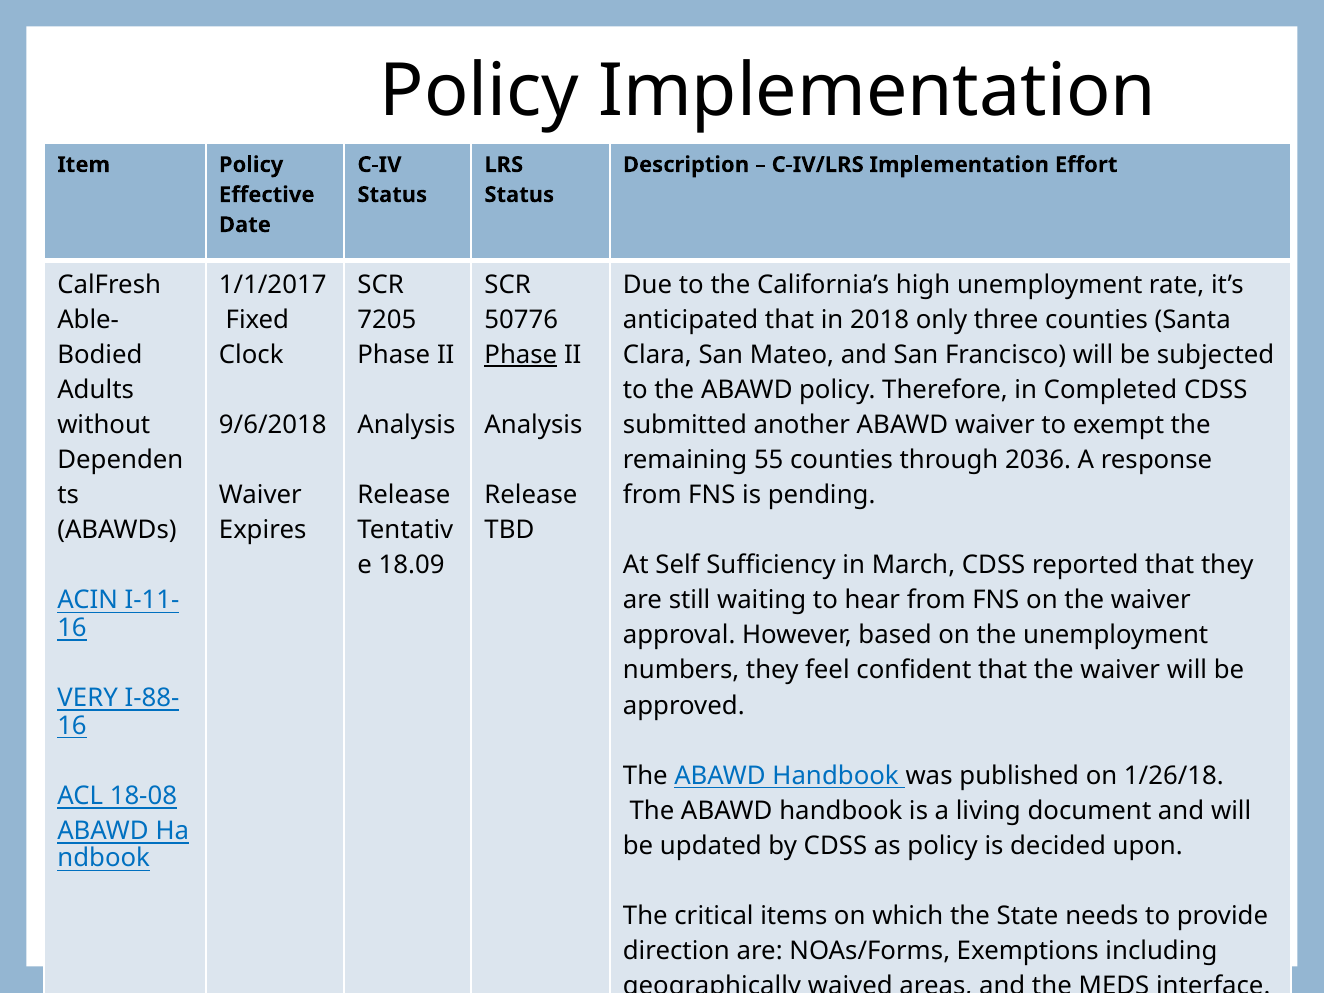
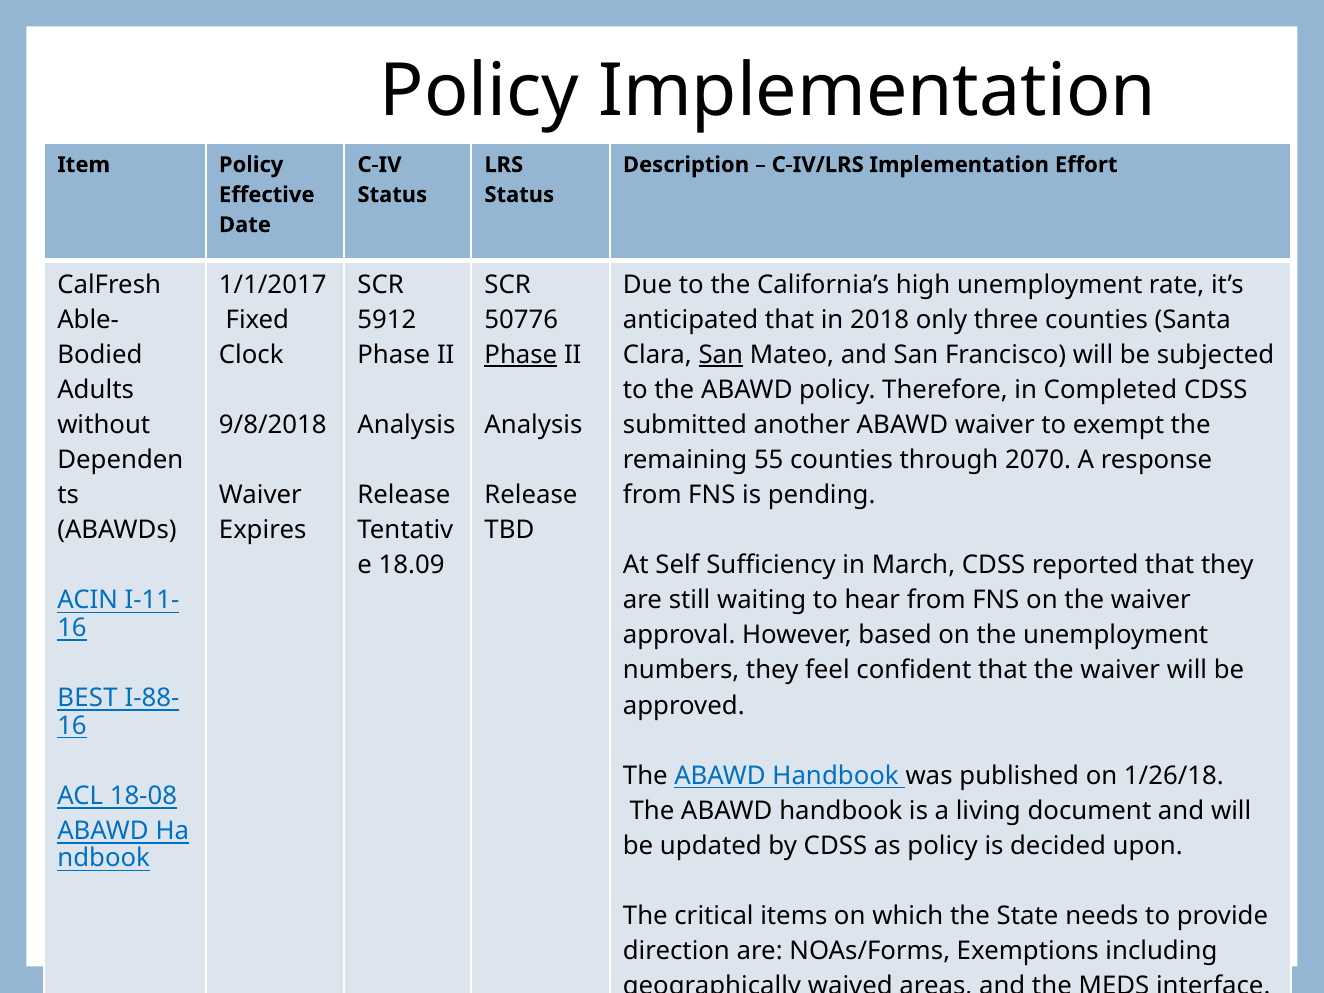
7205: 7205 -> 5912 (387, 320)
San underline: none -> present (721, 355)
9/6/2018: 9/6/2018 -> 9/8/2018 (273, 425)
2036: 2036 -> 2070 (1038, 460)
VERY: VERY -> BEST (88, 698)
